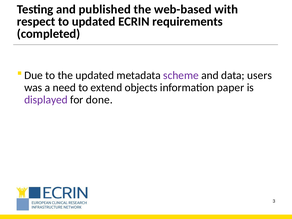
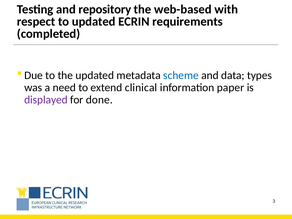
published: published -> repository (105, 9)
scheme colour: purple -> blue (181, 75)
users: users -> types (260, 75)
objects: objects -> clinical (141, 88)
